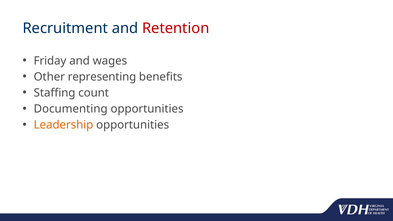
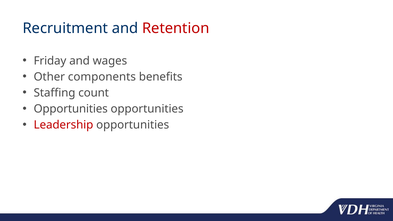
representing: representing -> components (102, 77)
Documenting: Documenting -> Opportunities (71, 109)
Leadership colour: orange -> red (63, 125)
